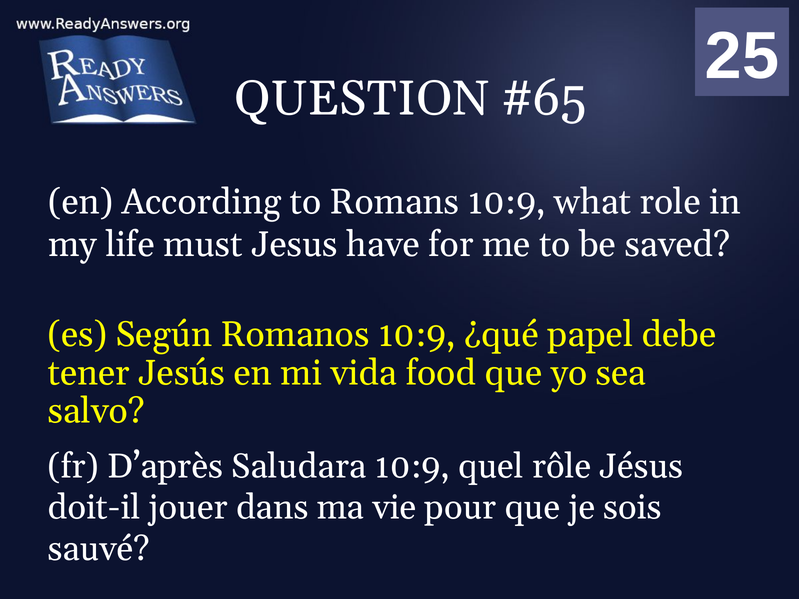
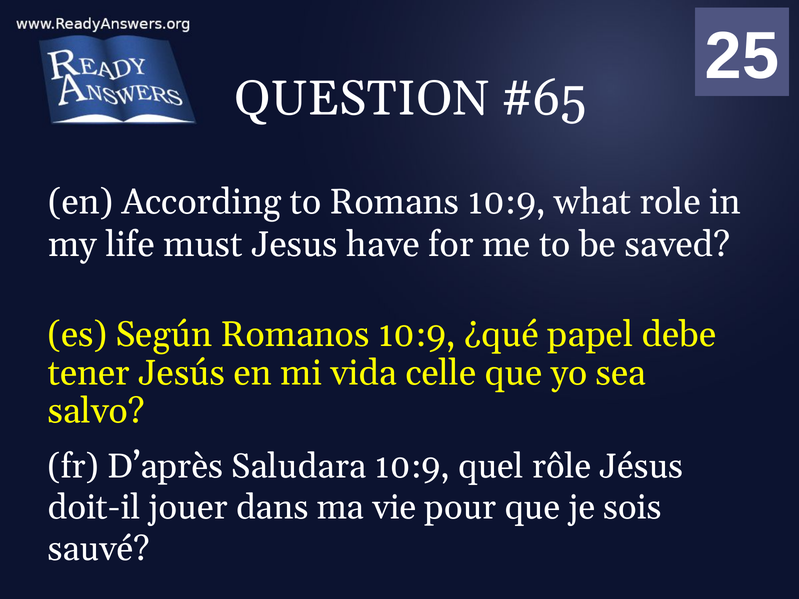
food: food -> celle (441, 373)
